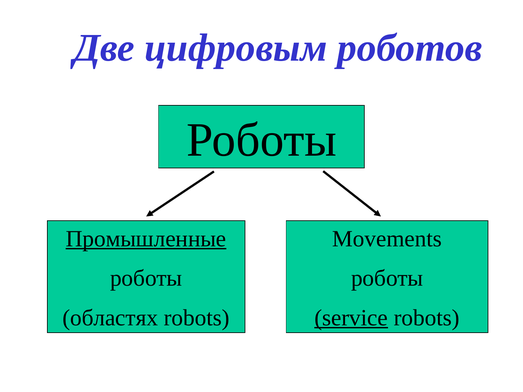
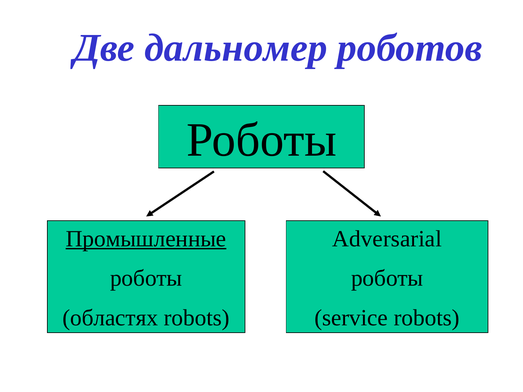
цифровым: цифровым -> дальномер (236, 48)
Movements: Movements -> Adversarial (387, 239)
service underline: present -> none (351, 318)
